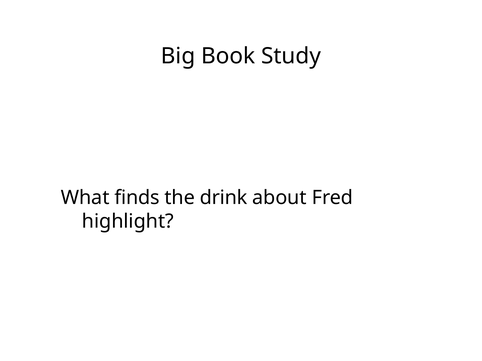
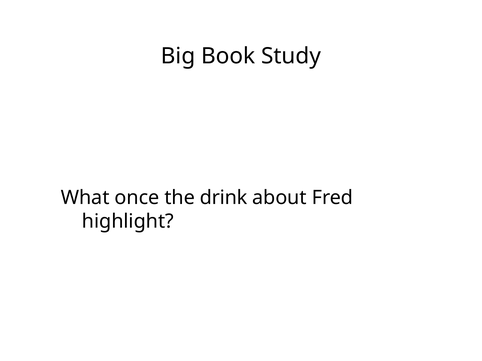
finds: finds -> once (137, 198)
